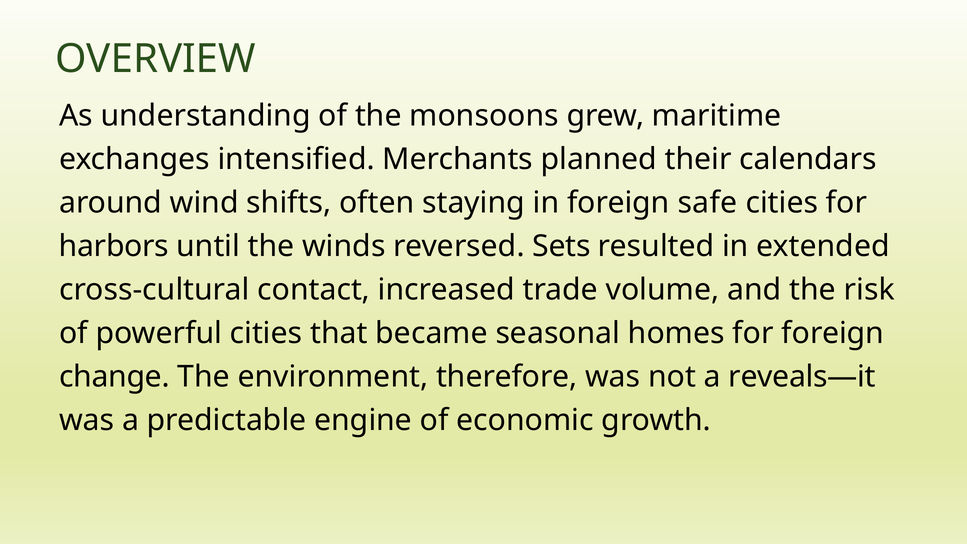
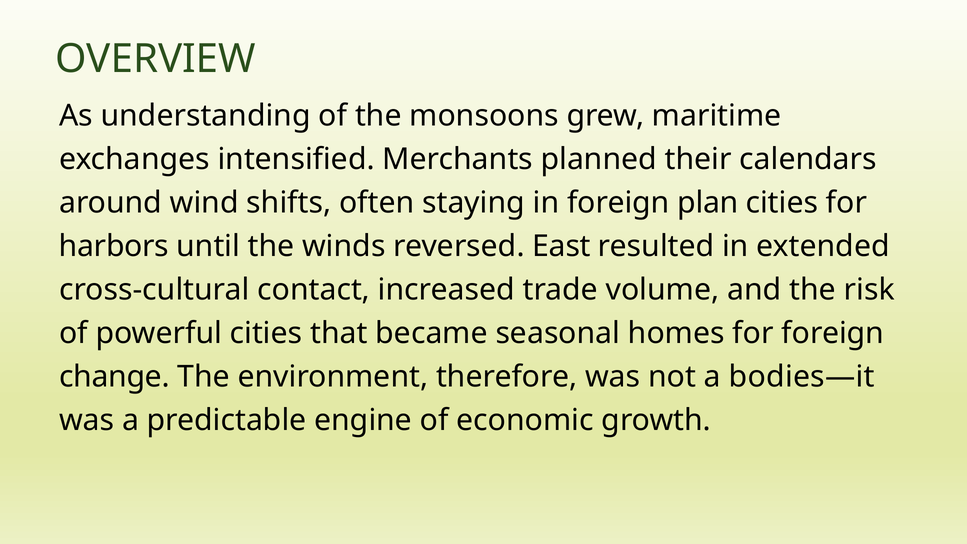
safe: safe -> plan (708, 203)
Sets: Sets -> East (561, 246)
reveals—it: reveals—it -> bodies—it (802, 377)
